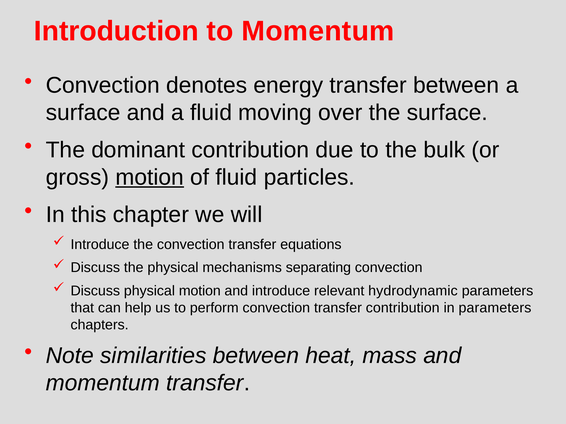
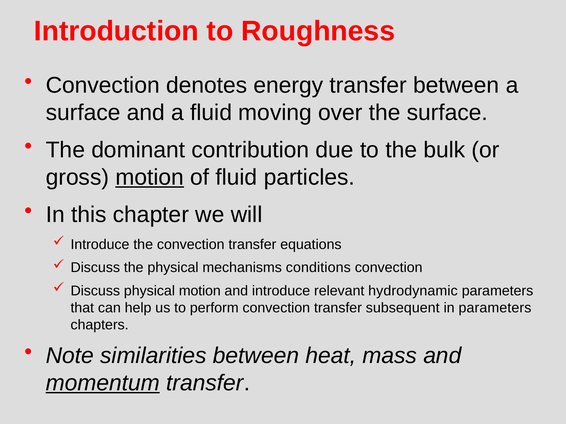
to Momentum: Momentum -> Roughness (318, 31)
separating: separating -> conditions (318, 268)
transfer contribution: contribution -> subsequent (403, 308)
momentum underline: none -> present (103, 383)
